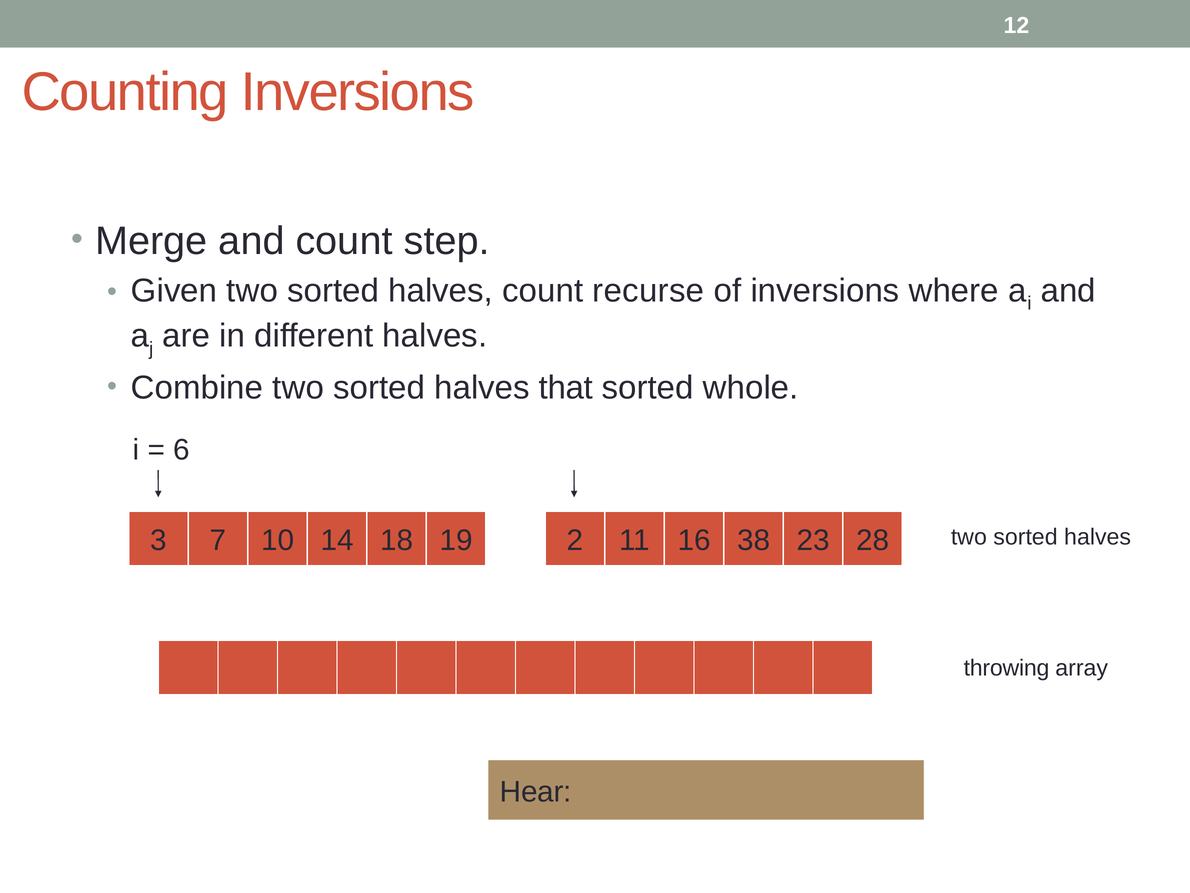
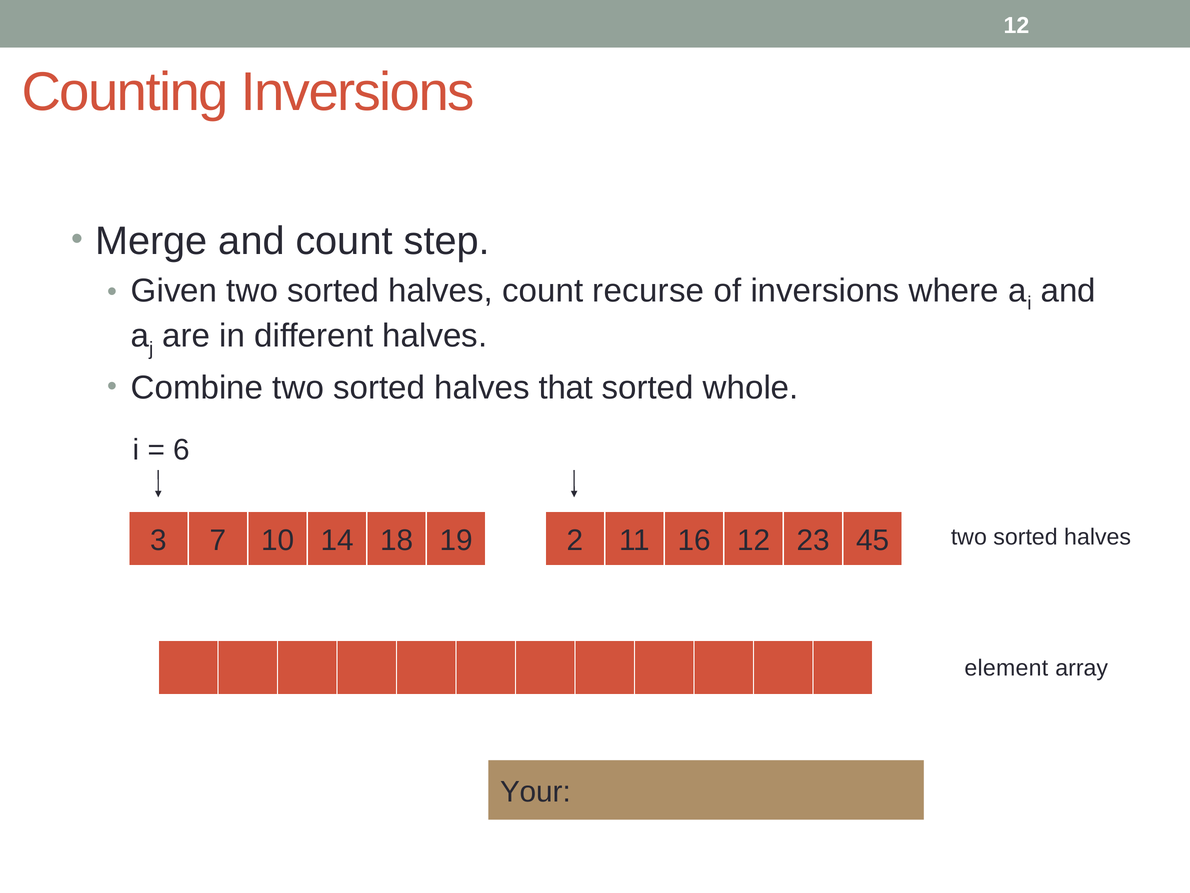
16 38: 38 -> 12 (754, 540)
28: 28 -> 45 (873, 540)
throwing: throwing -> element (1006, 668)
Hear: Hear -> Your (536, 792)
